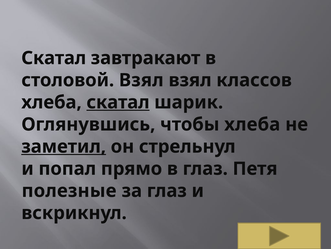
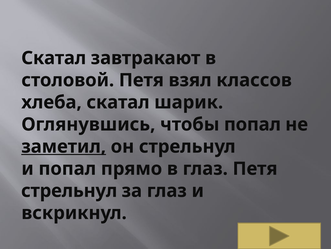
столовой Взял: Взял -> Петя (141, 80)
скатал underline: present -> none (118, 102)
чтобы хлеба: хлеба -> попал (252, 124)
полезные: полезные -> стрельнул (69, 190)
